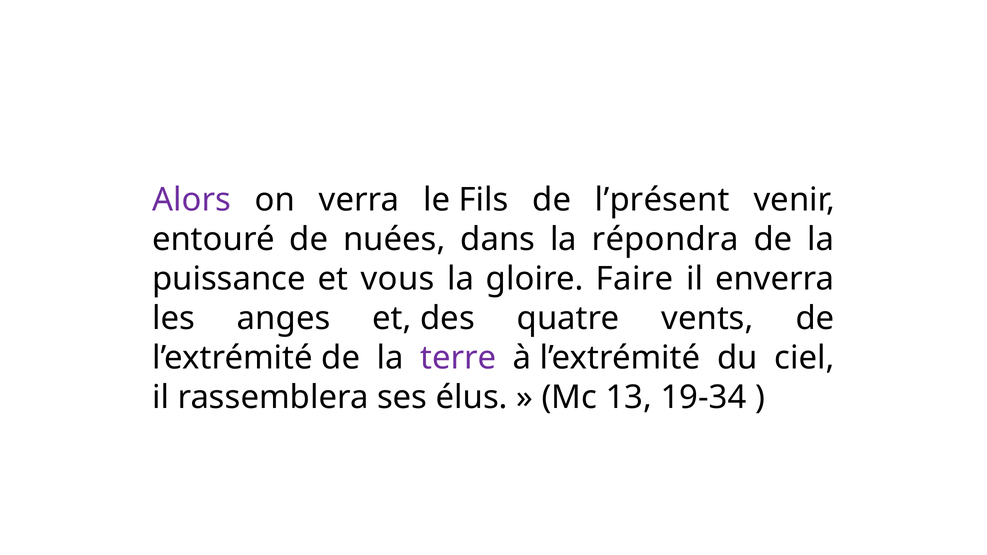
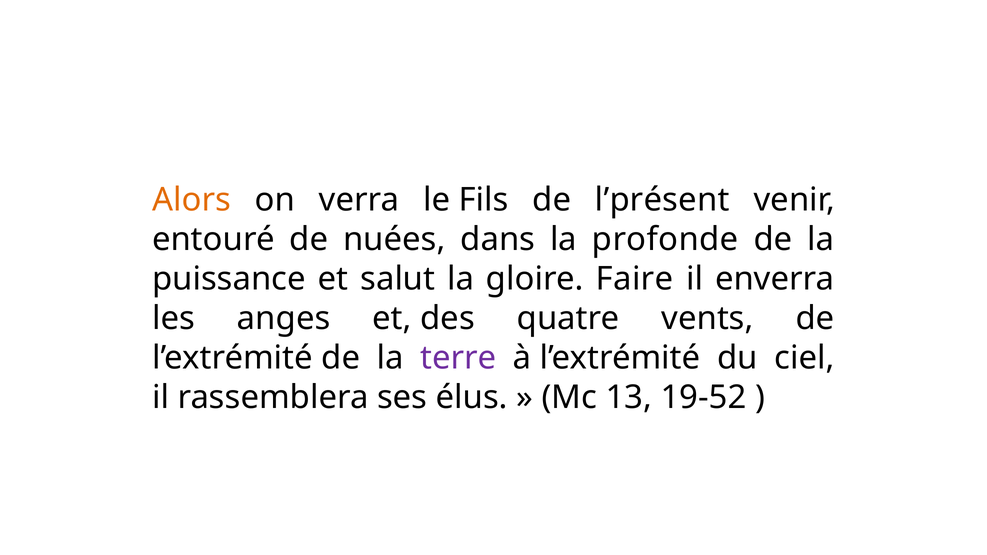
Alors colour: purple -> orange (192, 200)
répondra: répondra -> profonde (665, 239)
vous: vous -> salut (398, 279)
19-34: 19-34 -> 19-52 (704, 397)
